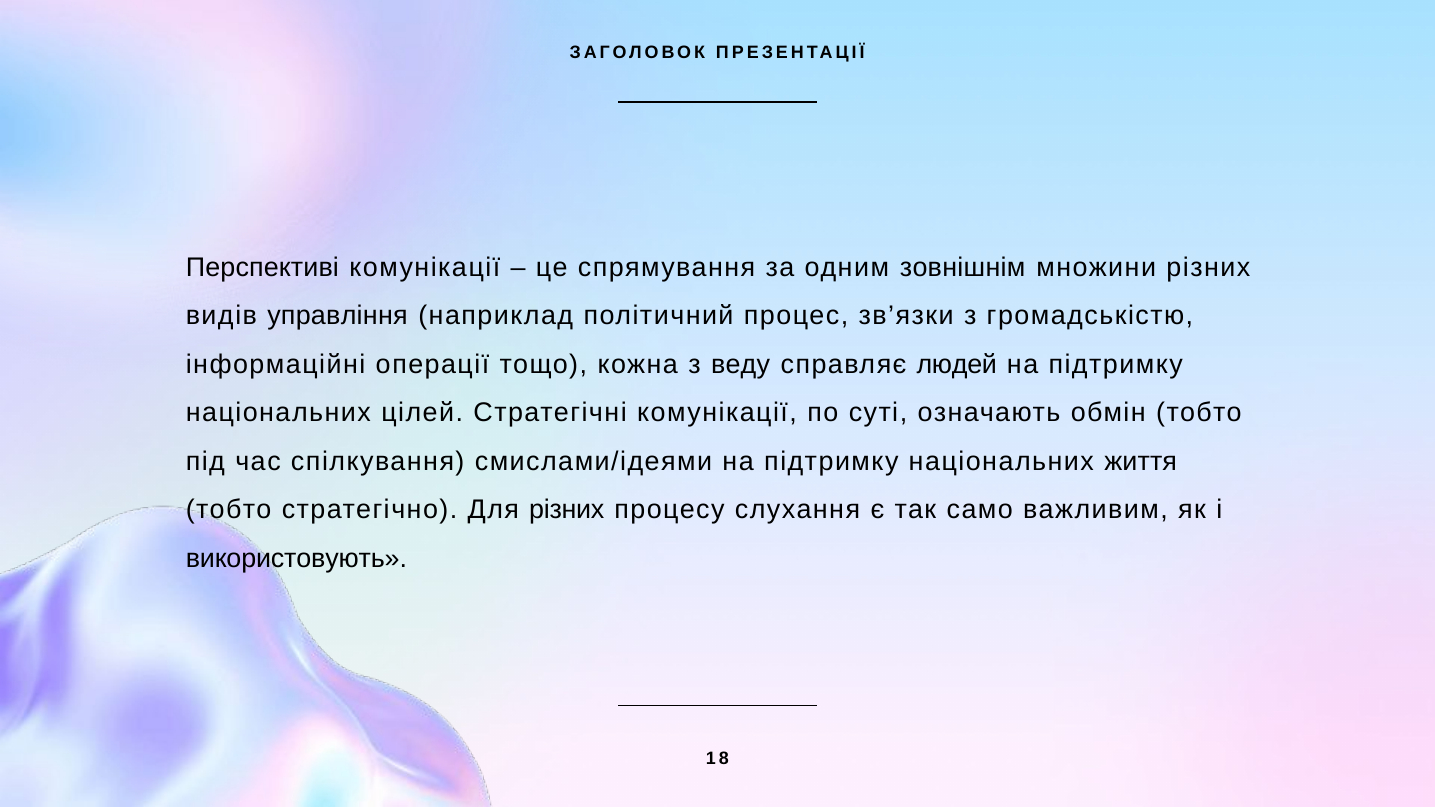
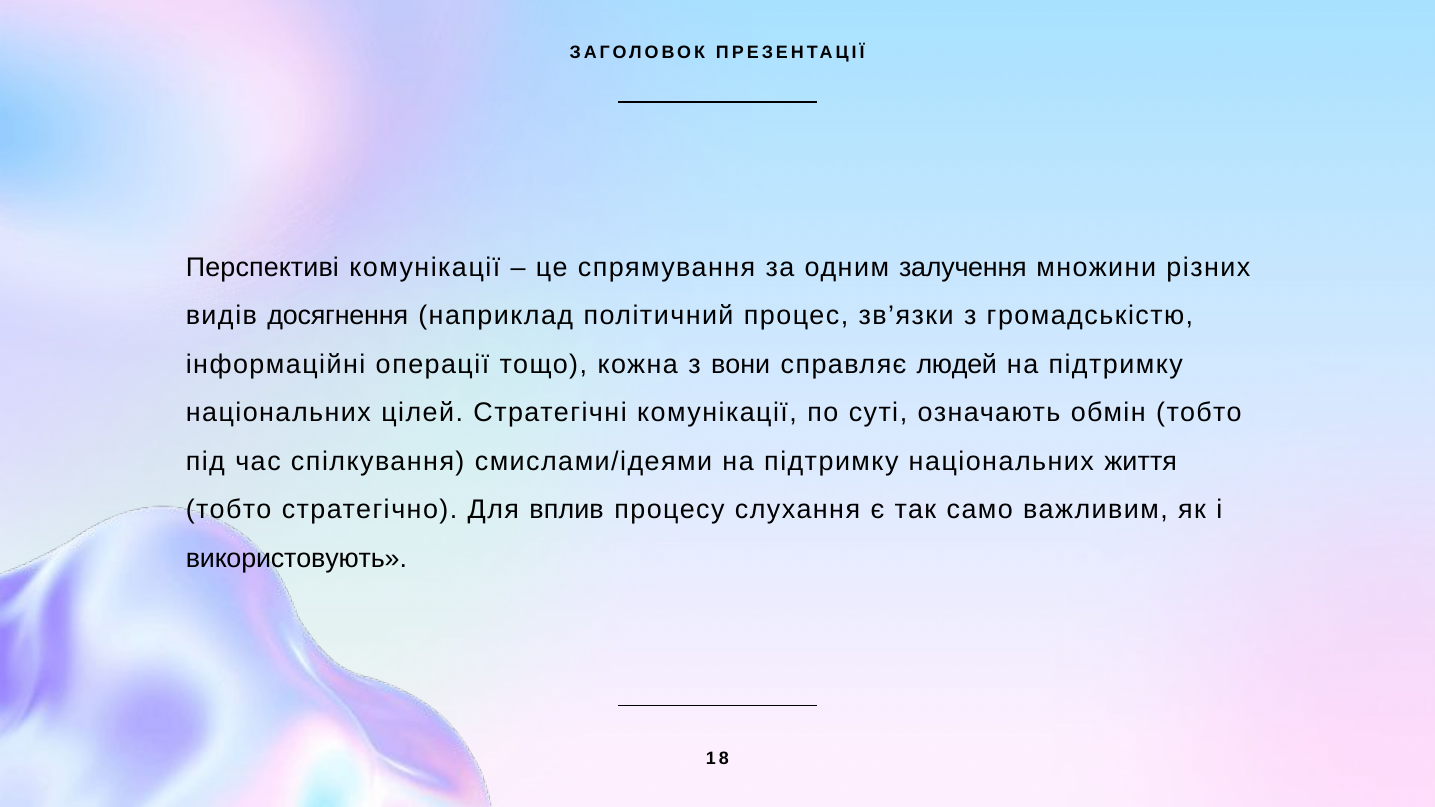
зовнішнім: зовнішнім -> залучення (963, 268)
управління: управління -> досягнення (338, 316)
веду: веду -> вони (741, 365)
Для різних: різних -> вплив (567, 510)
